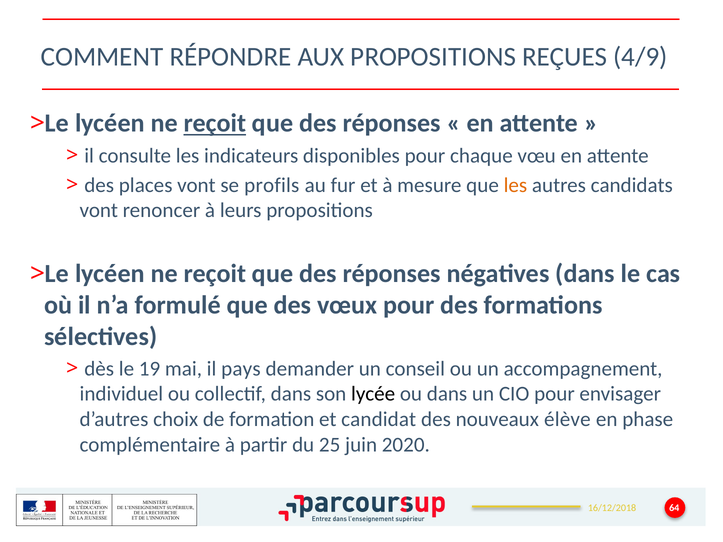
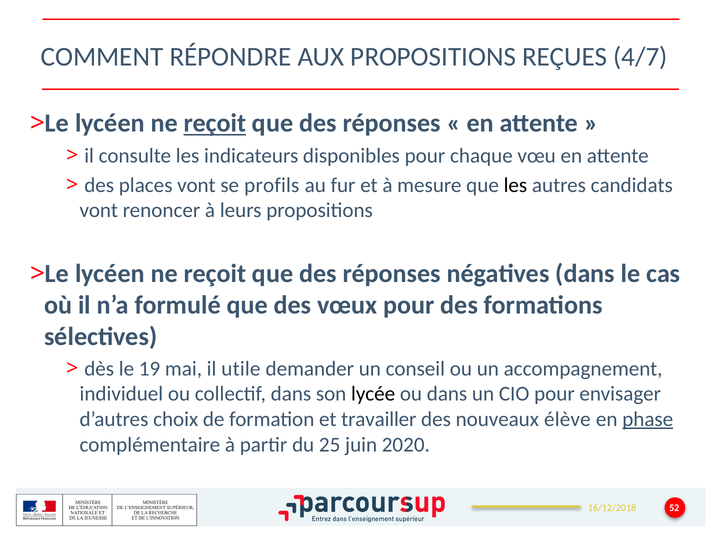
4/9: 4/9 -> 4/7 (640, 57)
les colour: orange -> black (515, 185)
pays: pays -> utile (241, 369)
candidat: candidat -> travailler (379, 419)
phase underline: none -> present (648, 419)
64: 64 -> 52 (674, 508)
